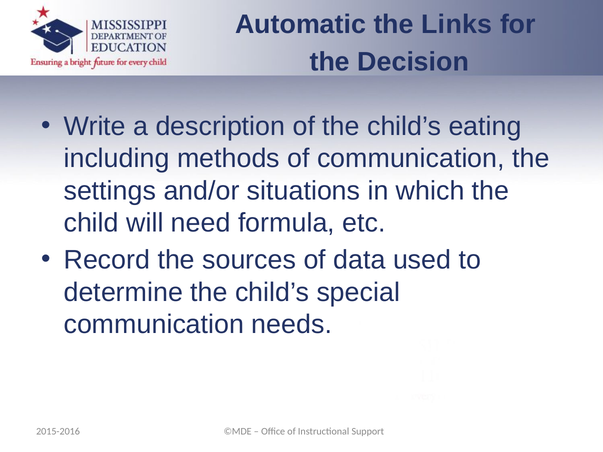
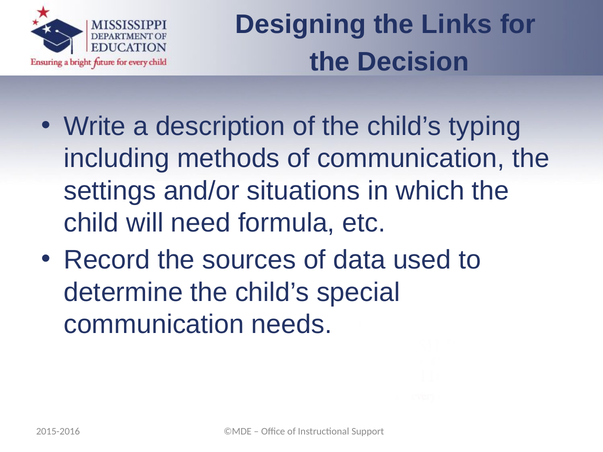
Automatic: Automatic -> Designing (301, 25)
eating: eating -> typing (485, 126)
